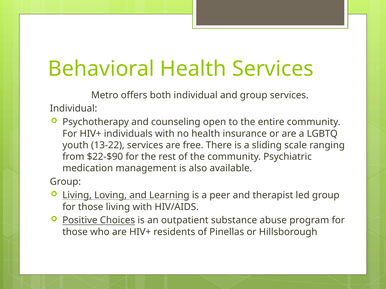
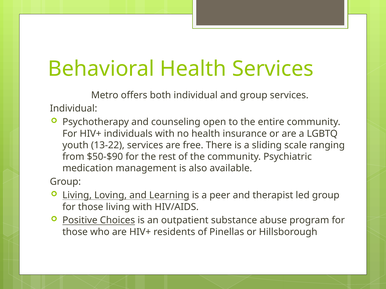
$22-$90: $22-$90 -> $50-$90 (105, 157)
